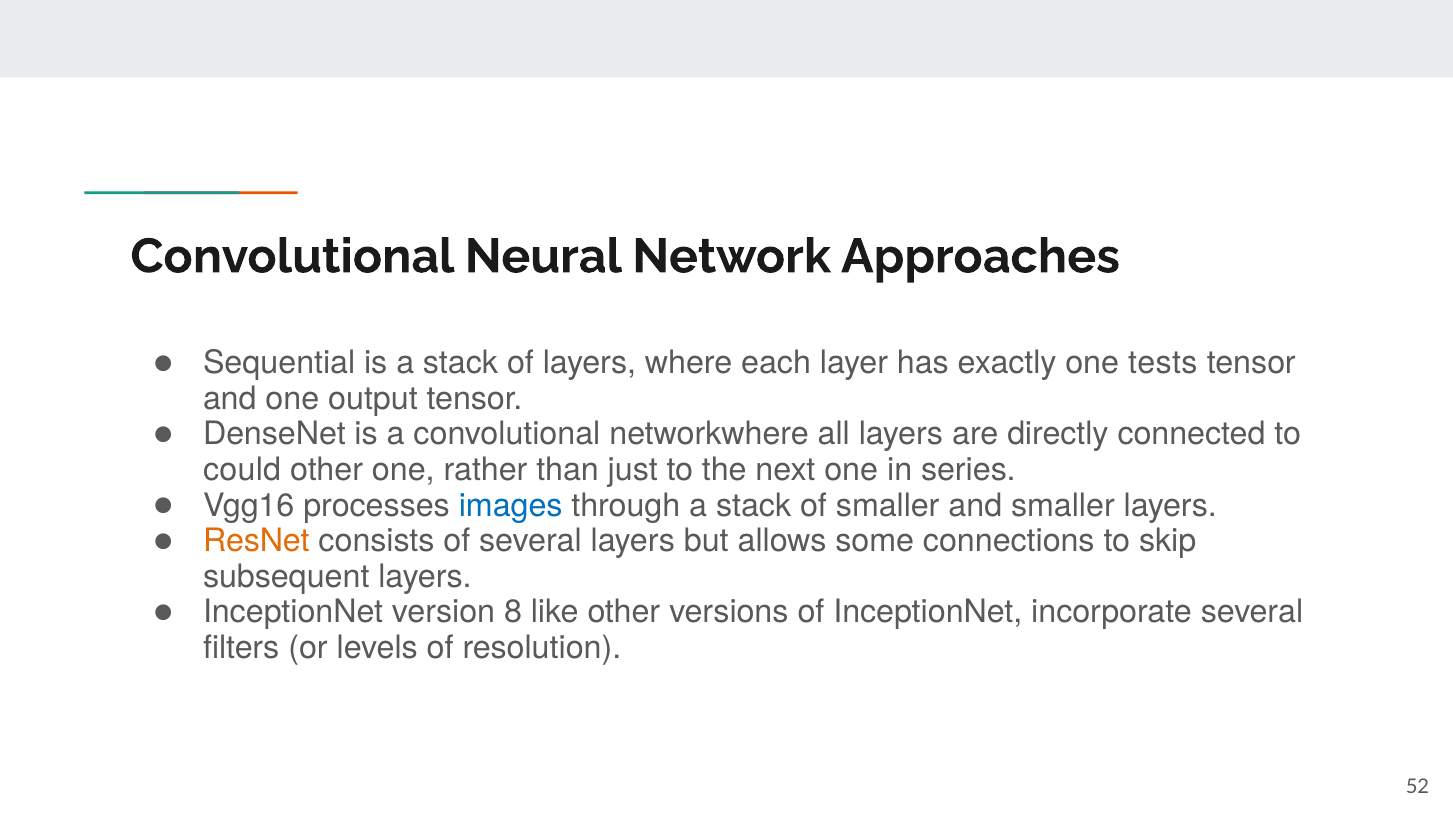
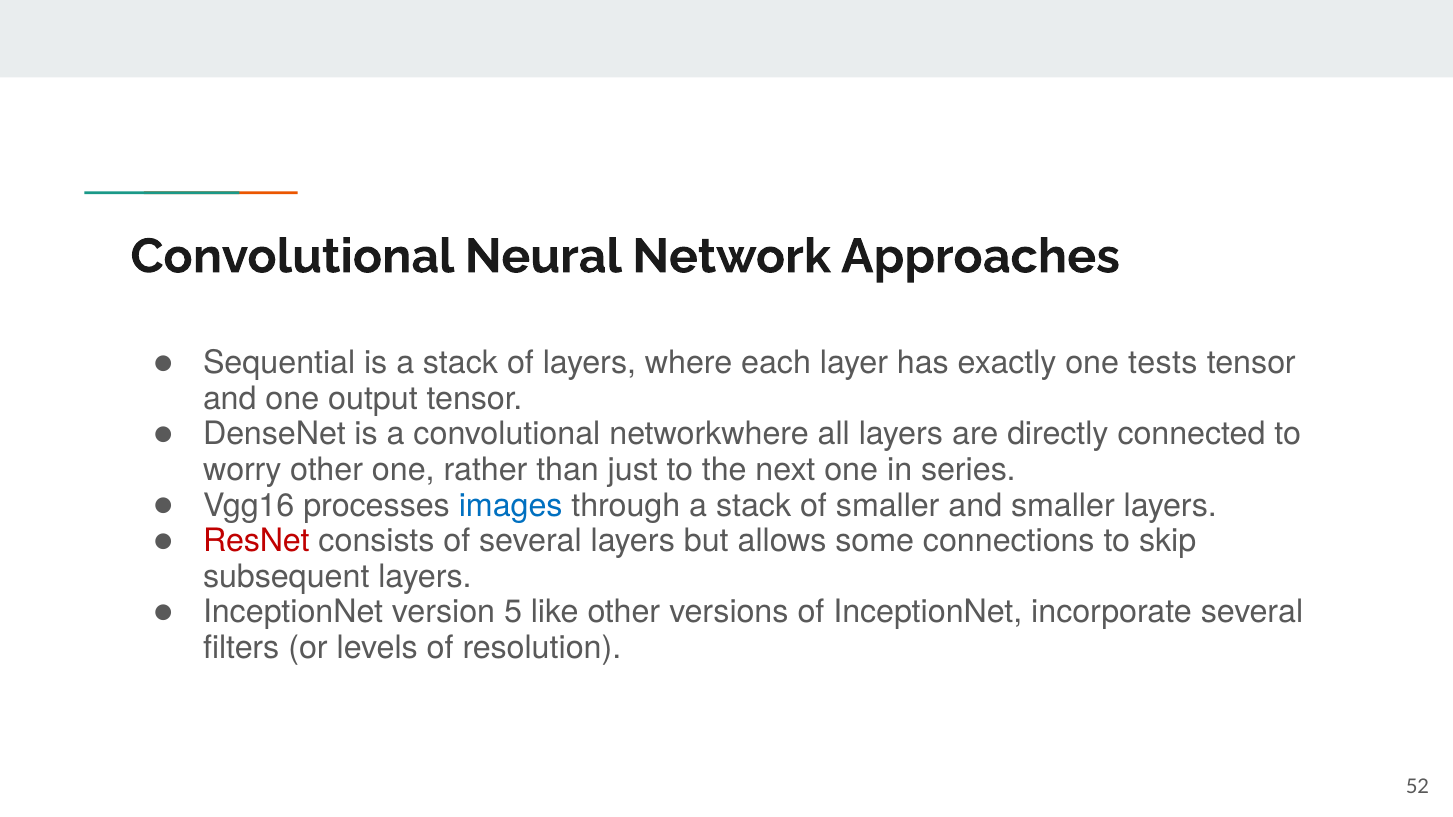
could: could -> worry (242, 470)
ResNet colour: orange -> red (256, 541)
8: 8 -> 5 (513, 612)
